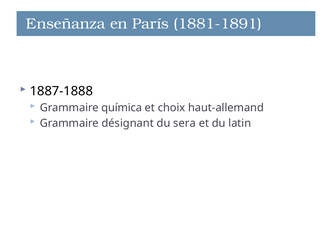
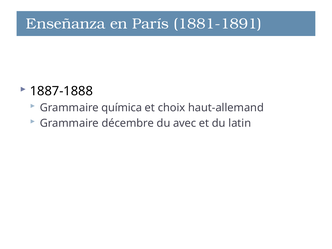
désignant: désignant -> décembre (128, 123)
sera: sera -> avec (185, 123)
